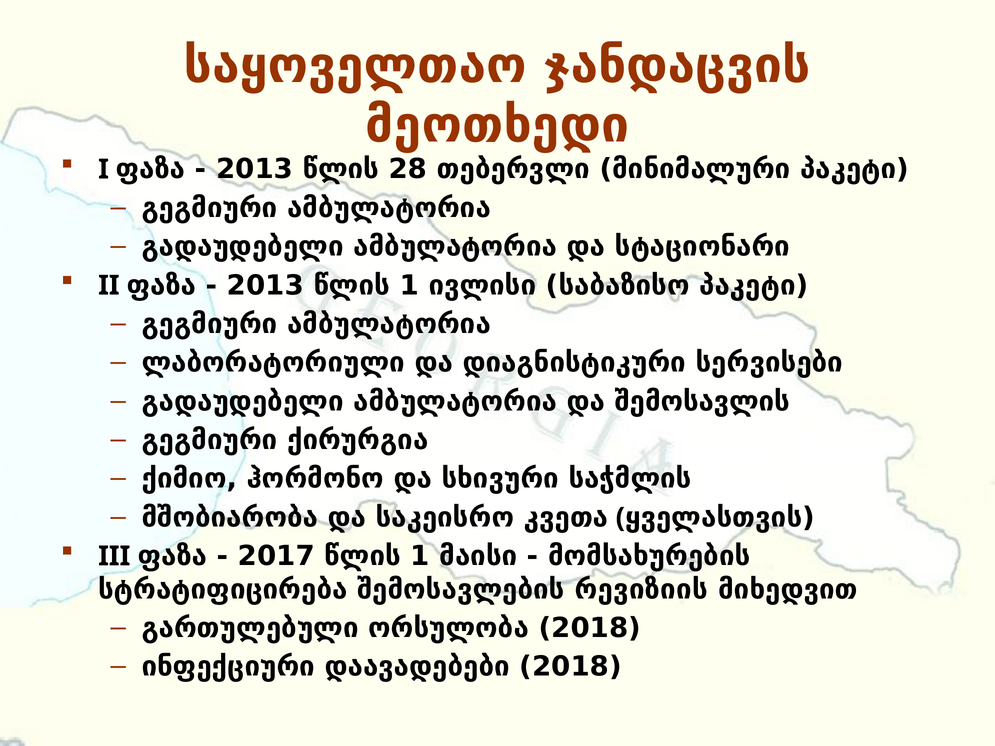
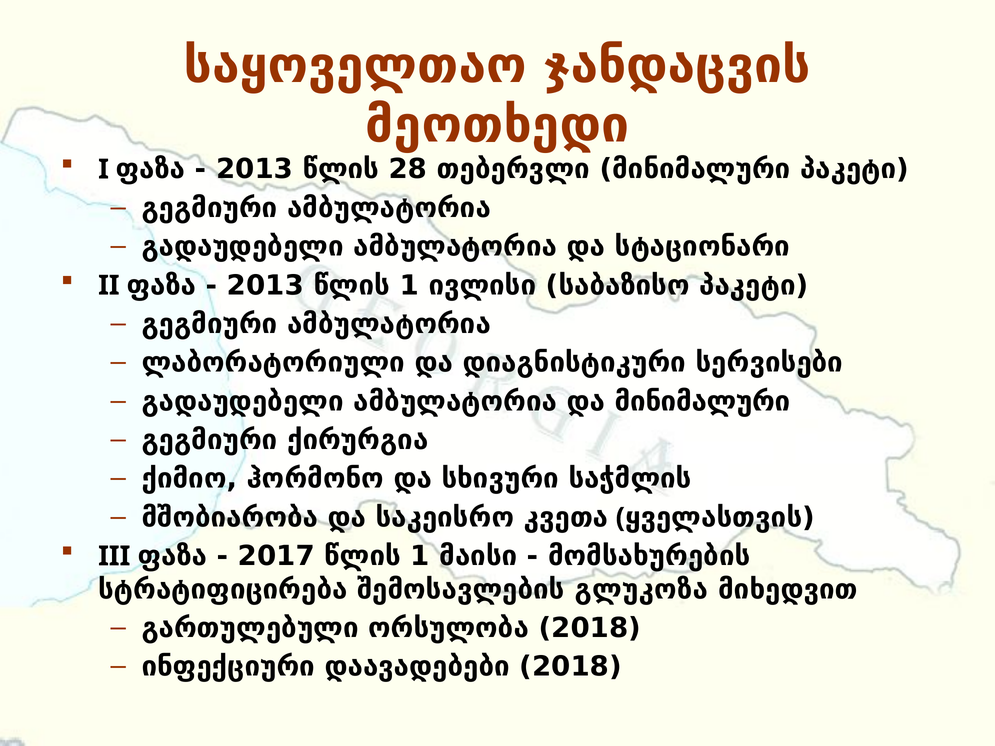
და შემოსავლის: შემოსავლის -> მინიმალური (703, 402)
რევიზიის: რევიზიის -> გლუკოზა (641, 590)
